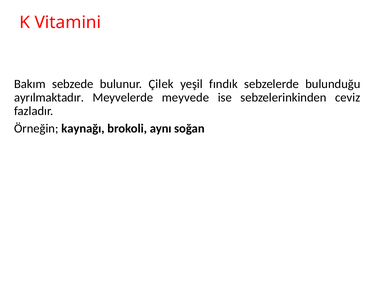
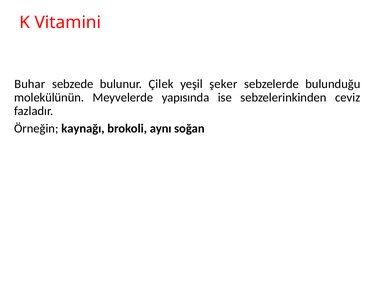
Bakım: Bakım -> Buhar (30, 84)
fındık: fındık -> şeker (223, 84)
ayrılmaktadır: ayrılmaktadır -> molekülünün (49, 98)
meyvede: meyvede -> yapısında (186, 98)
